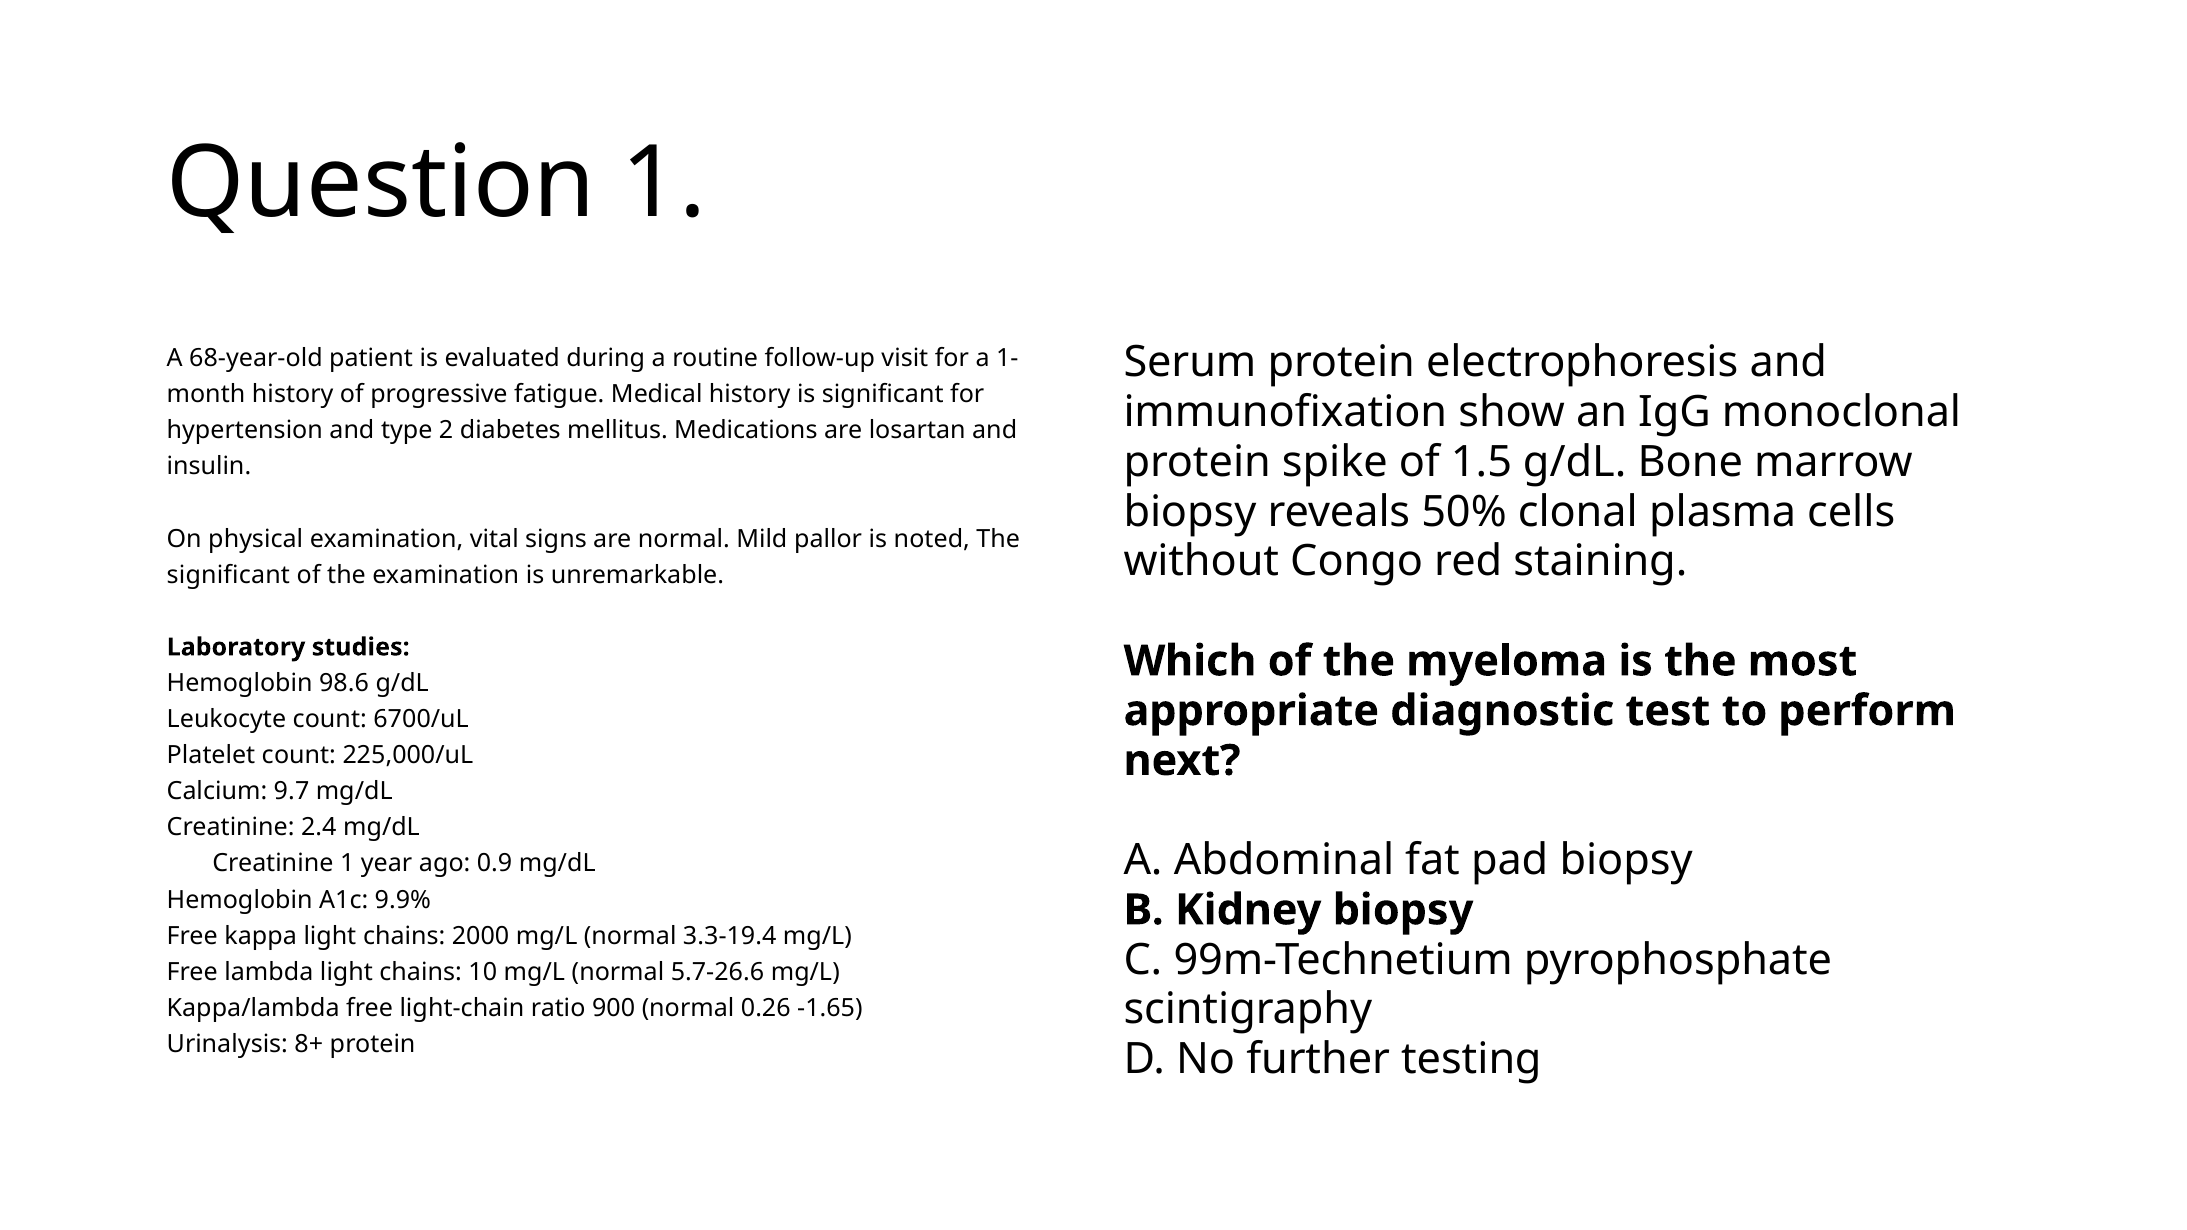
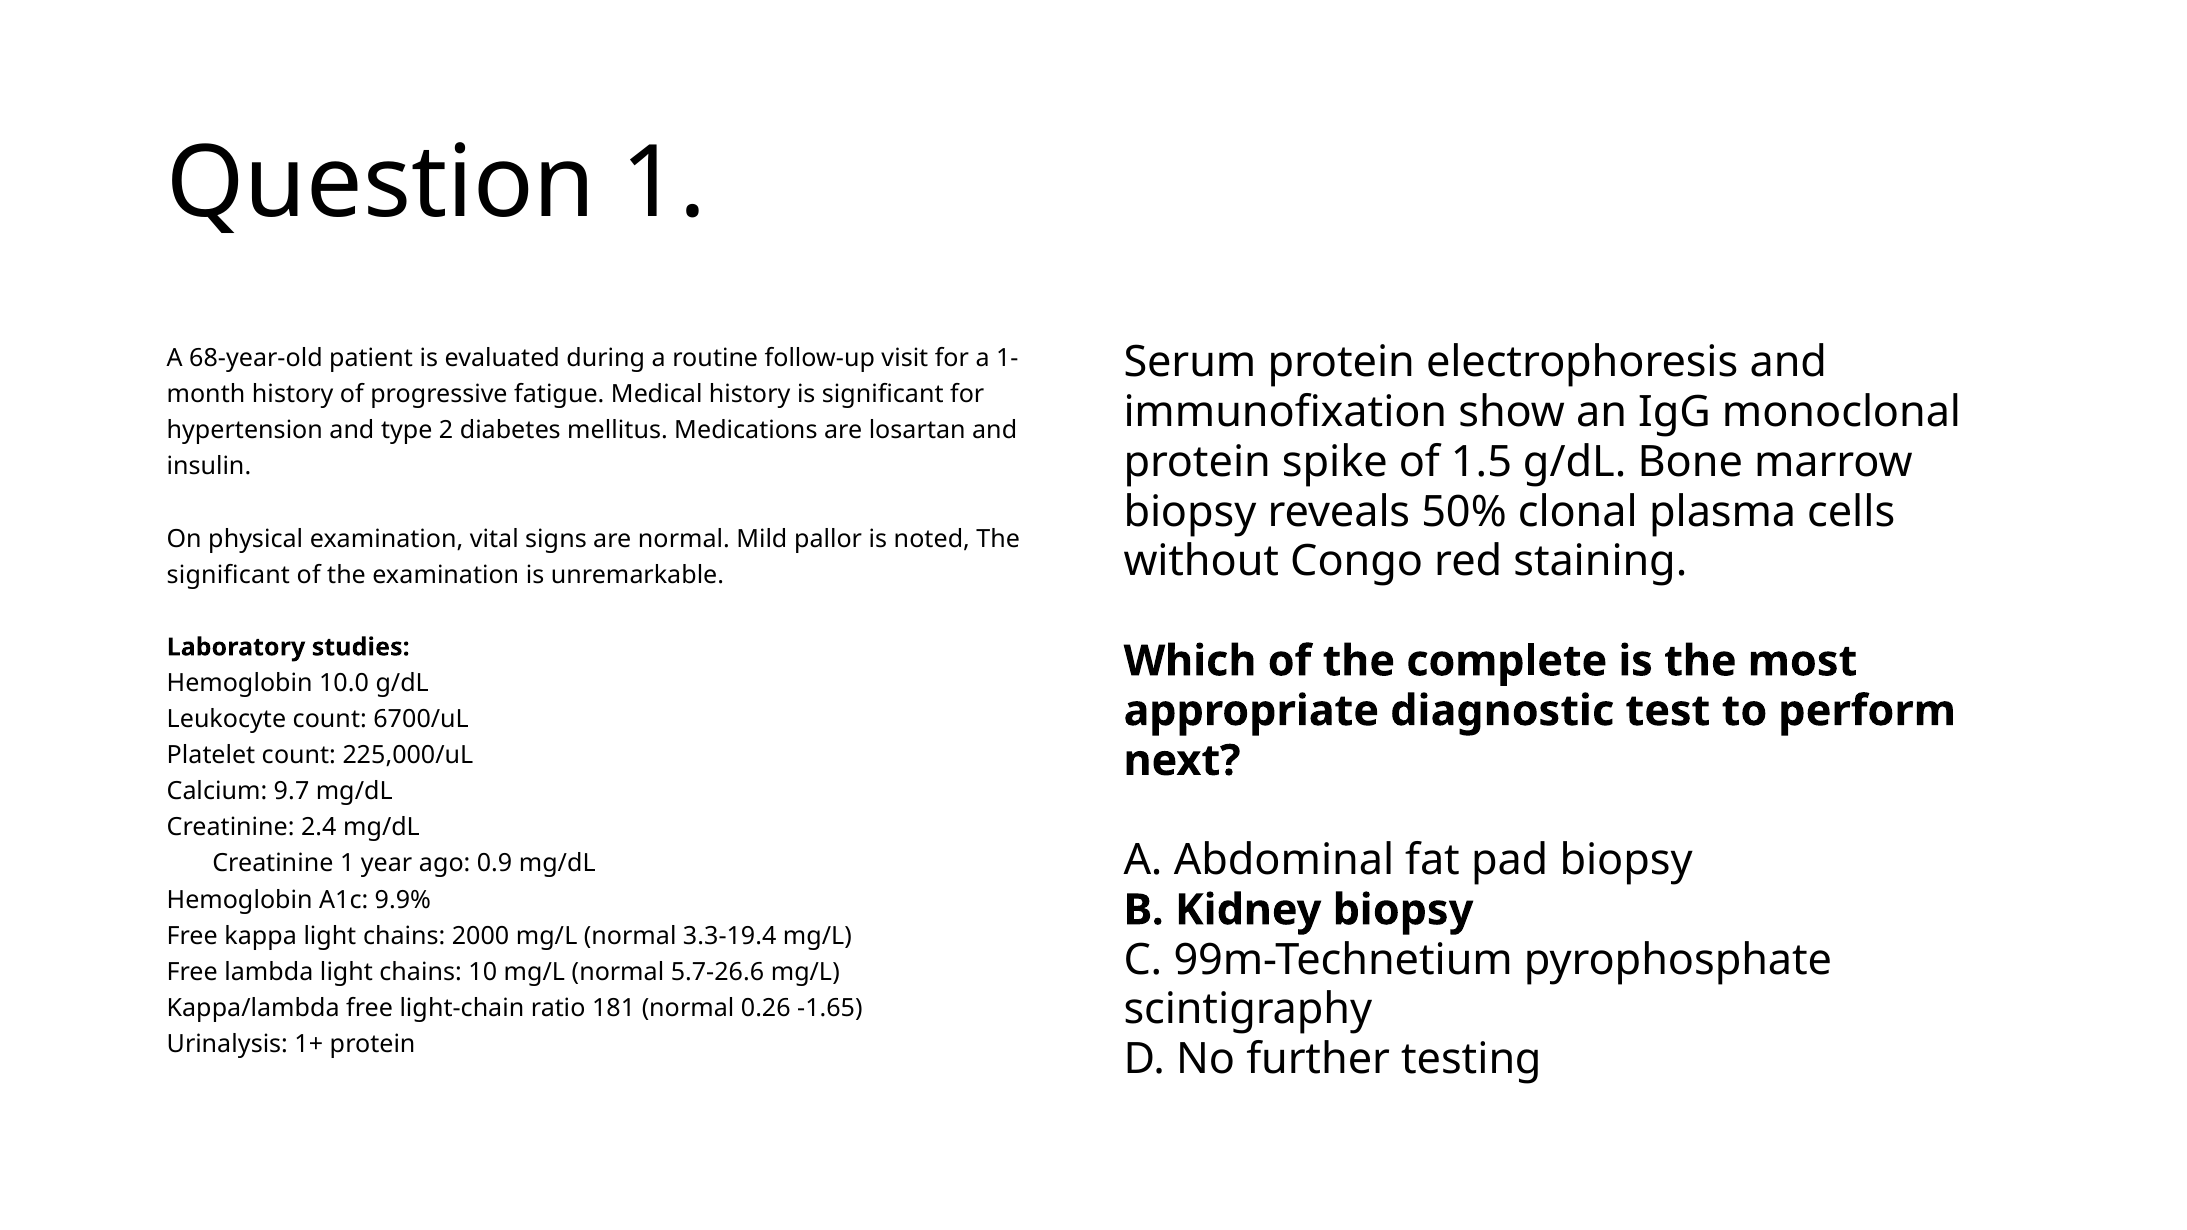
myeloma: myeloma -> complete (1507, 661)
98.6: 98.6 -> 10.0 (344, 683)
900: 900 -> 181 (614, 1008)
8+: 8+ -> 1+ (309, 1044)
